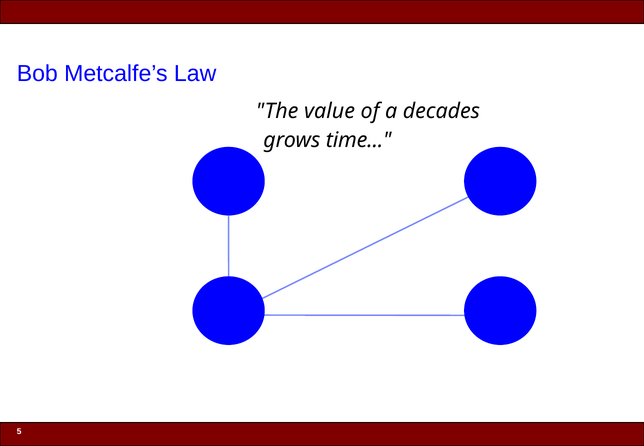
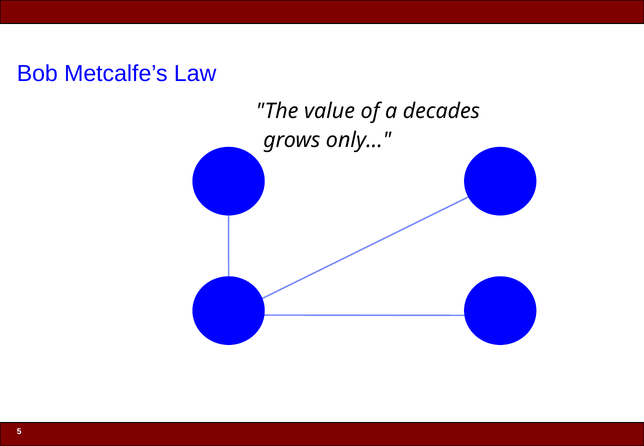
time: time -> only (359, 140)
